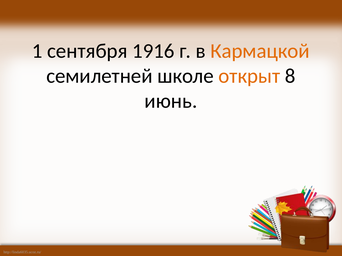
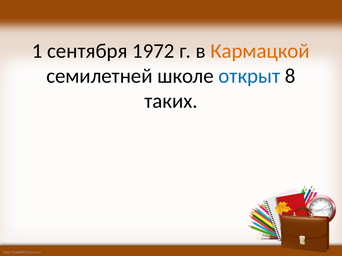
1916: 1916 -> 1972 (153, 51)
открыт colour: orange -> blue (249, 76)
июнь: июнь -> таких (171, 101)
